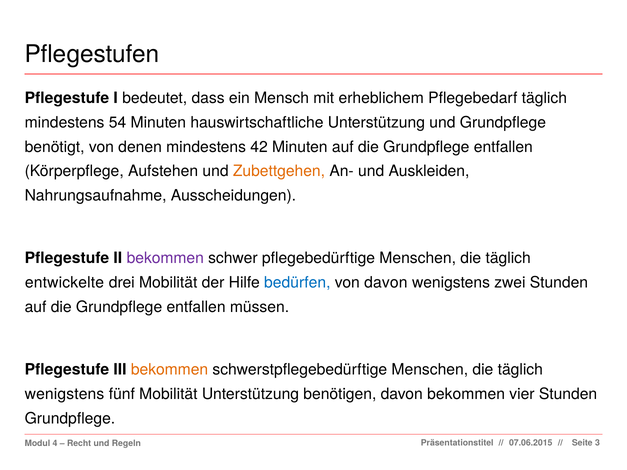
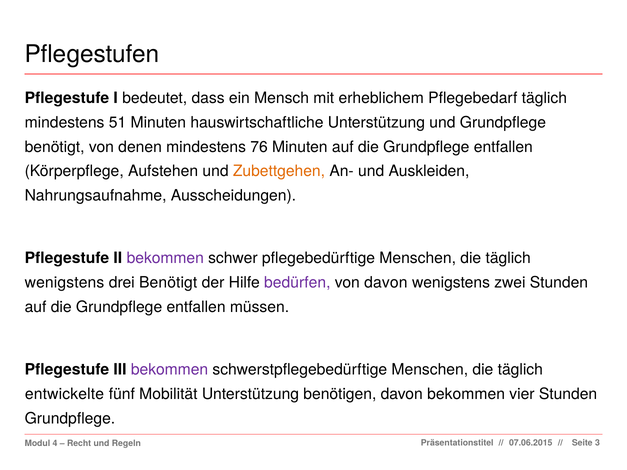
54: 54 -> 51 (118, 123)
42: 42 -> 76 (259, 147)
entwickelte: entwickelte -> wenigstens (64, 283)
drei Mobilität: Mobilität -> Benötigt (168, 283)
bedürfen colour: blue -> purple (297, 283)
bekommen colour: orange -> purple (170, 370)
wenigstens: wenigstens -> entwickelte (64, 394)
